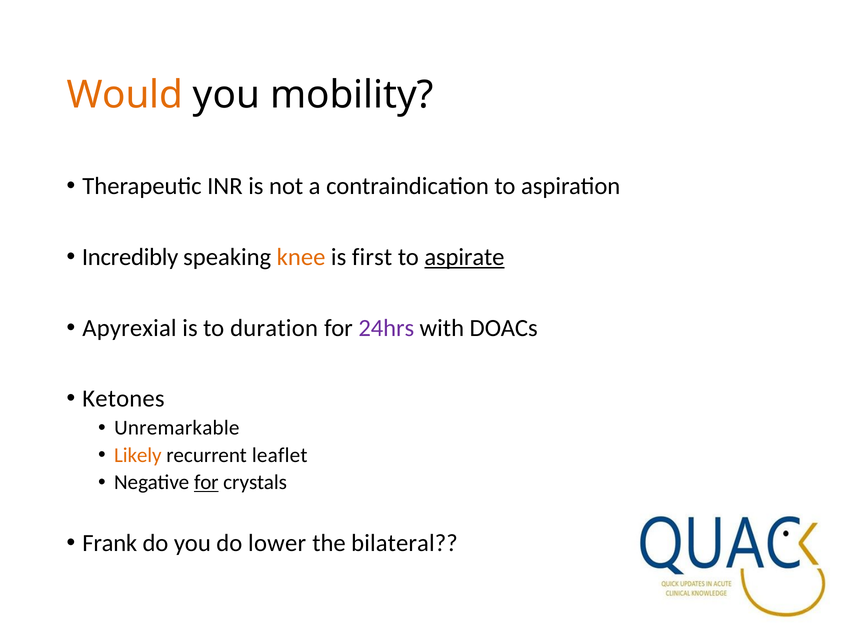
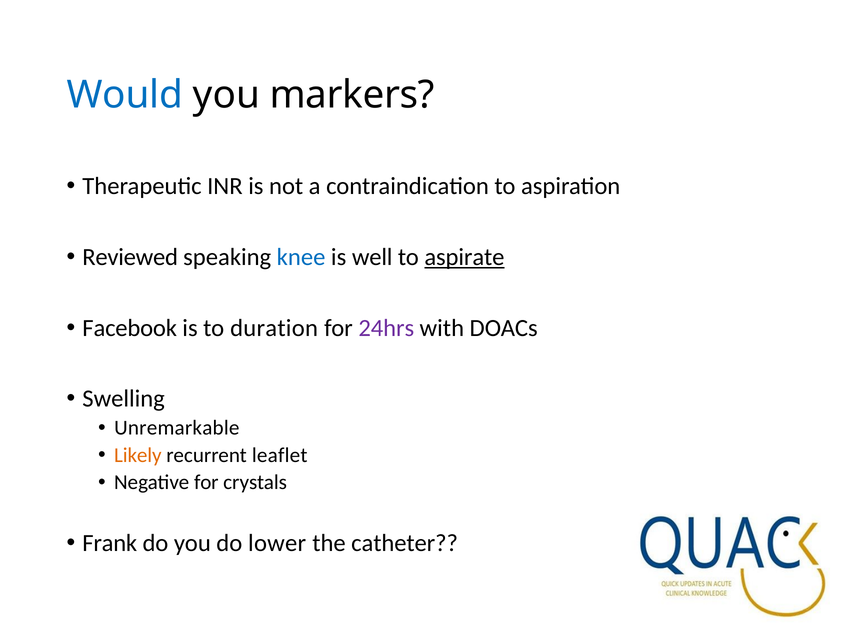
Would colour: orange -> blue (125, 95)
mobility: mobility -> markers (352, 95)
Incredibly: Incredibly -> Reviewed (130, 257)
knee colour: orange -> blue (301, 257)
first: first -> well (372, 257)
Apyrexial: Apyrexial -> Facebook (130, 328)
Ketones: Ketones -> Swelling (124, 399)
for underline: present -> none (206, 482)
bilateral: bilateral -> catheter (405, 543)
